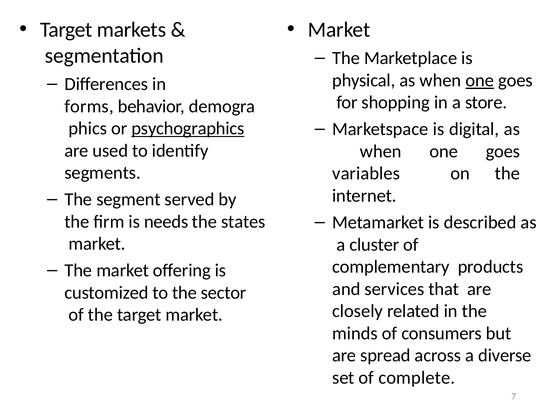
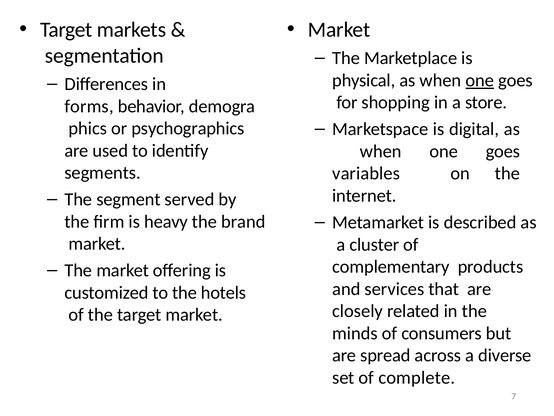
psychographics underline: present -> none (188, 128)
needs: needs -> heavy (166, 221)
states: states -> brand (243, 221)
sector: sector -> hotels (224, 292)
